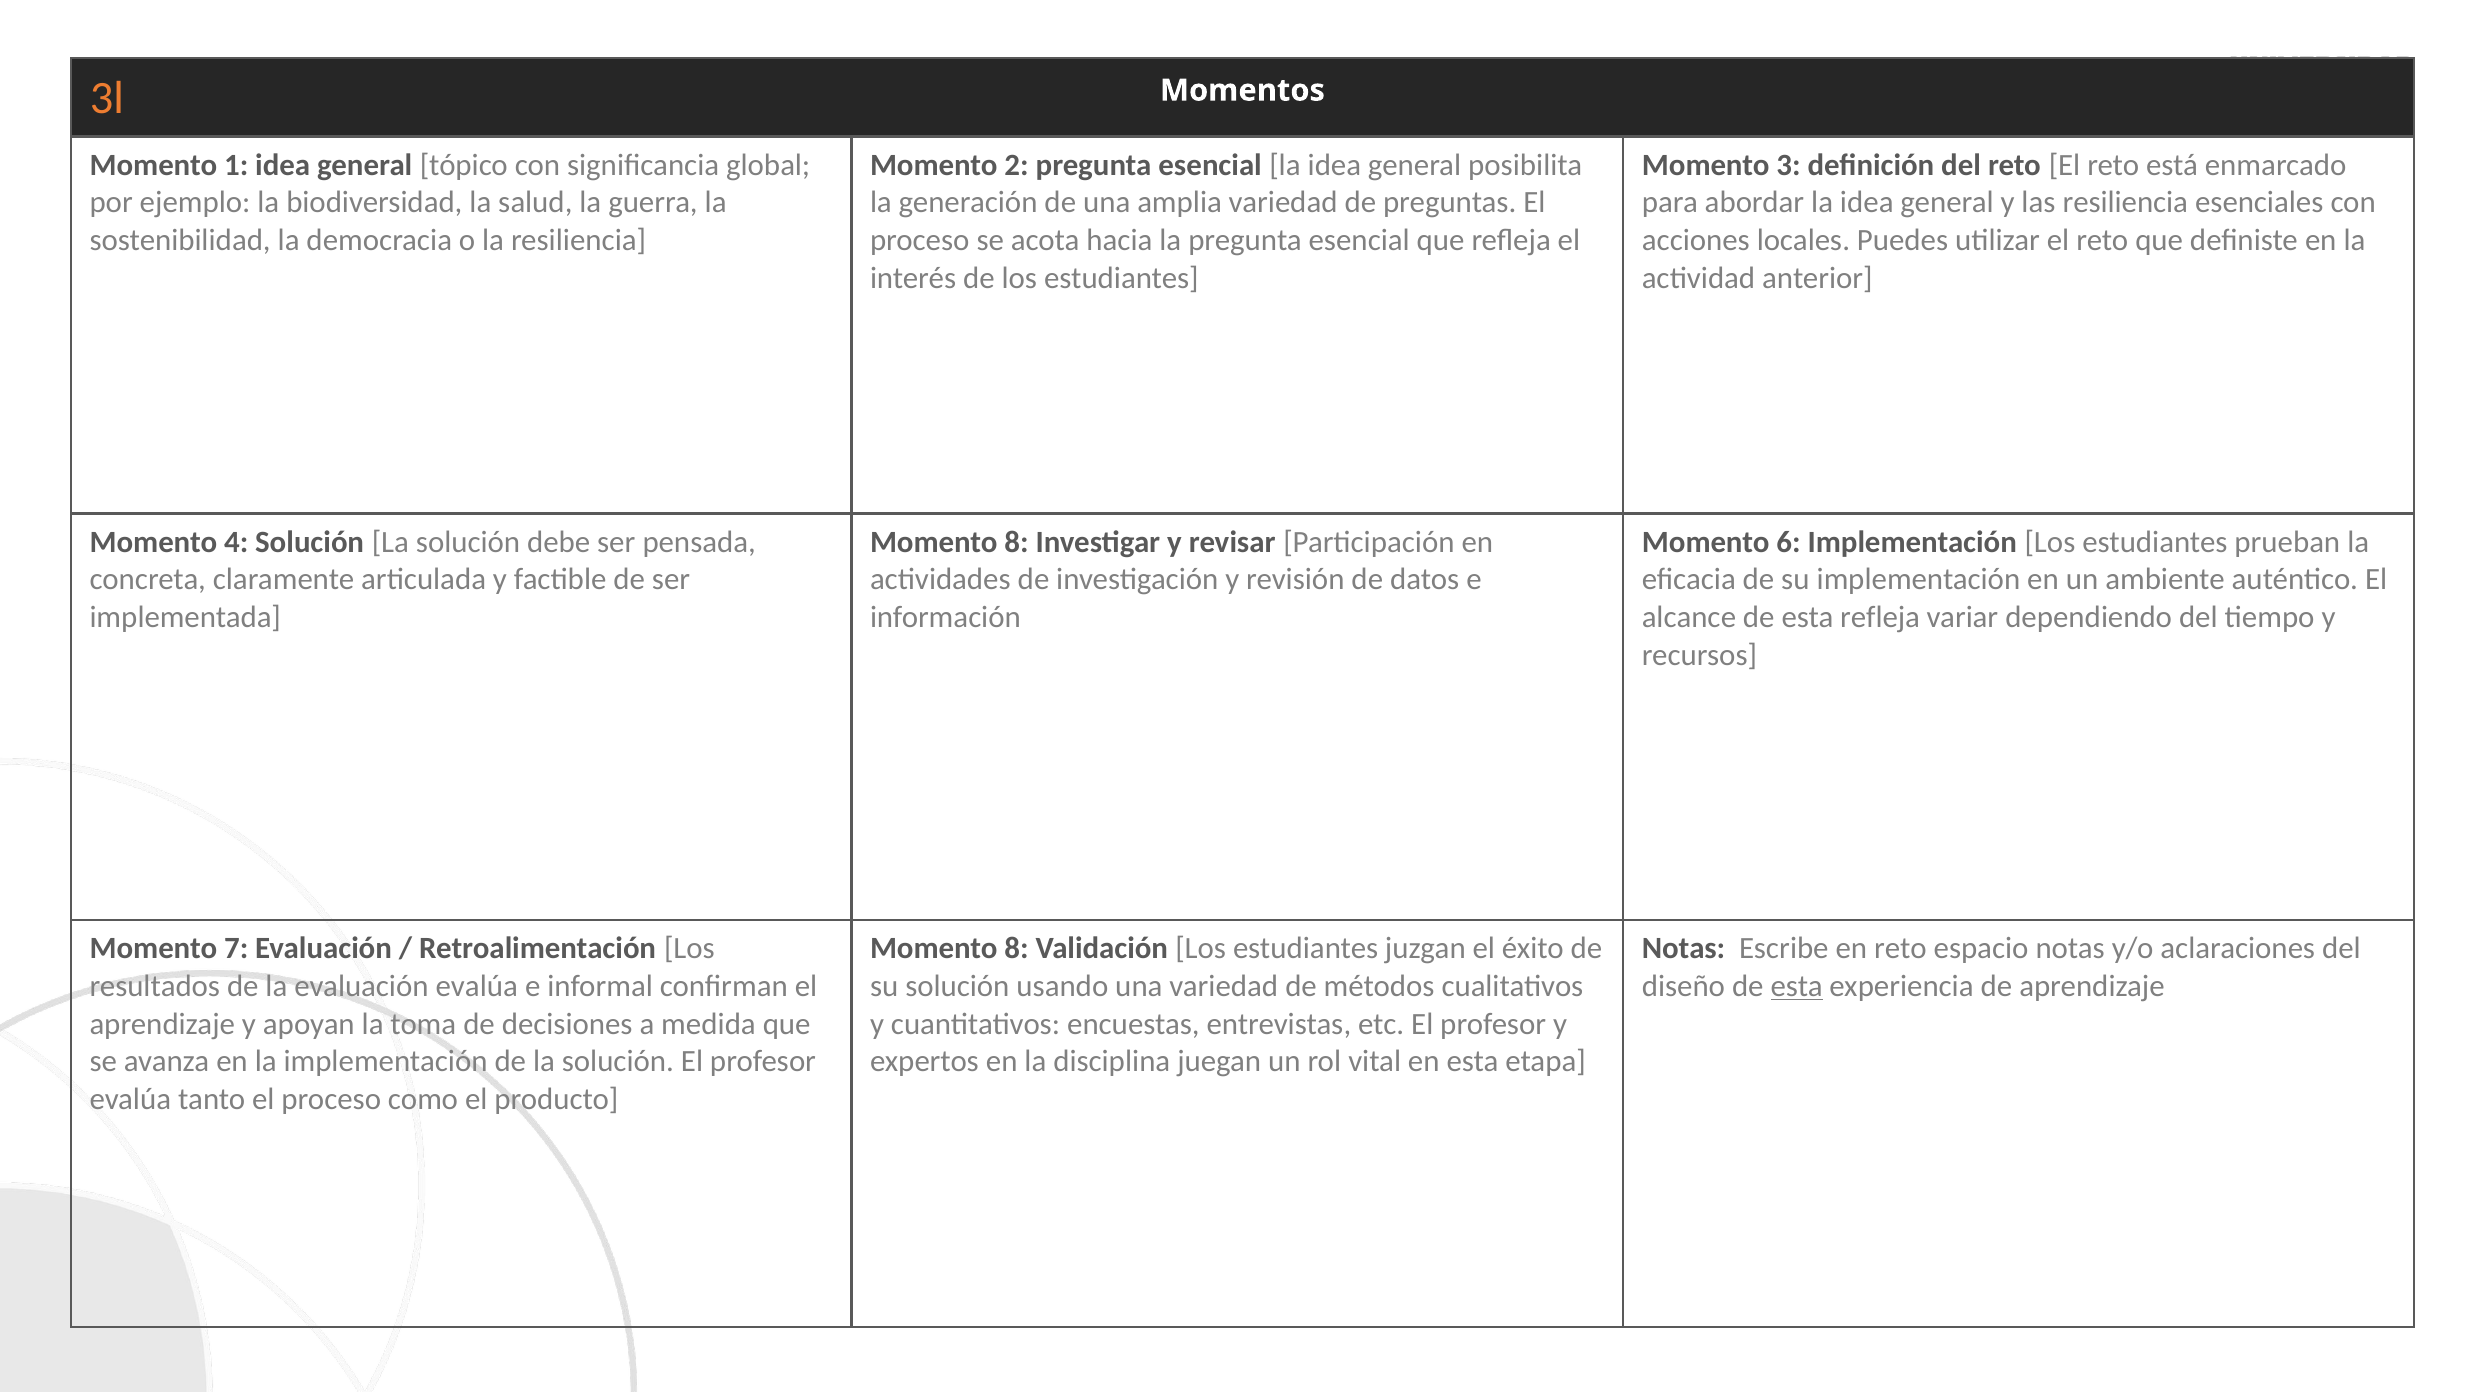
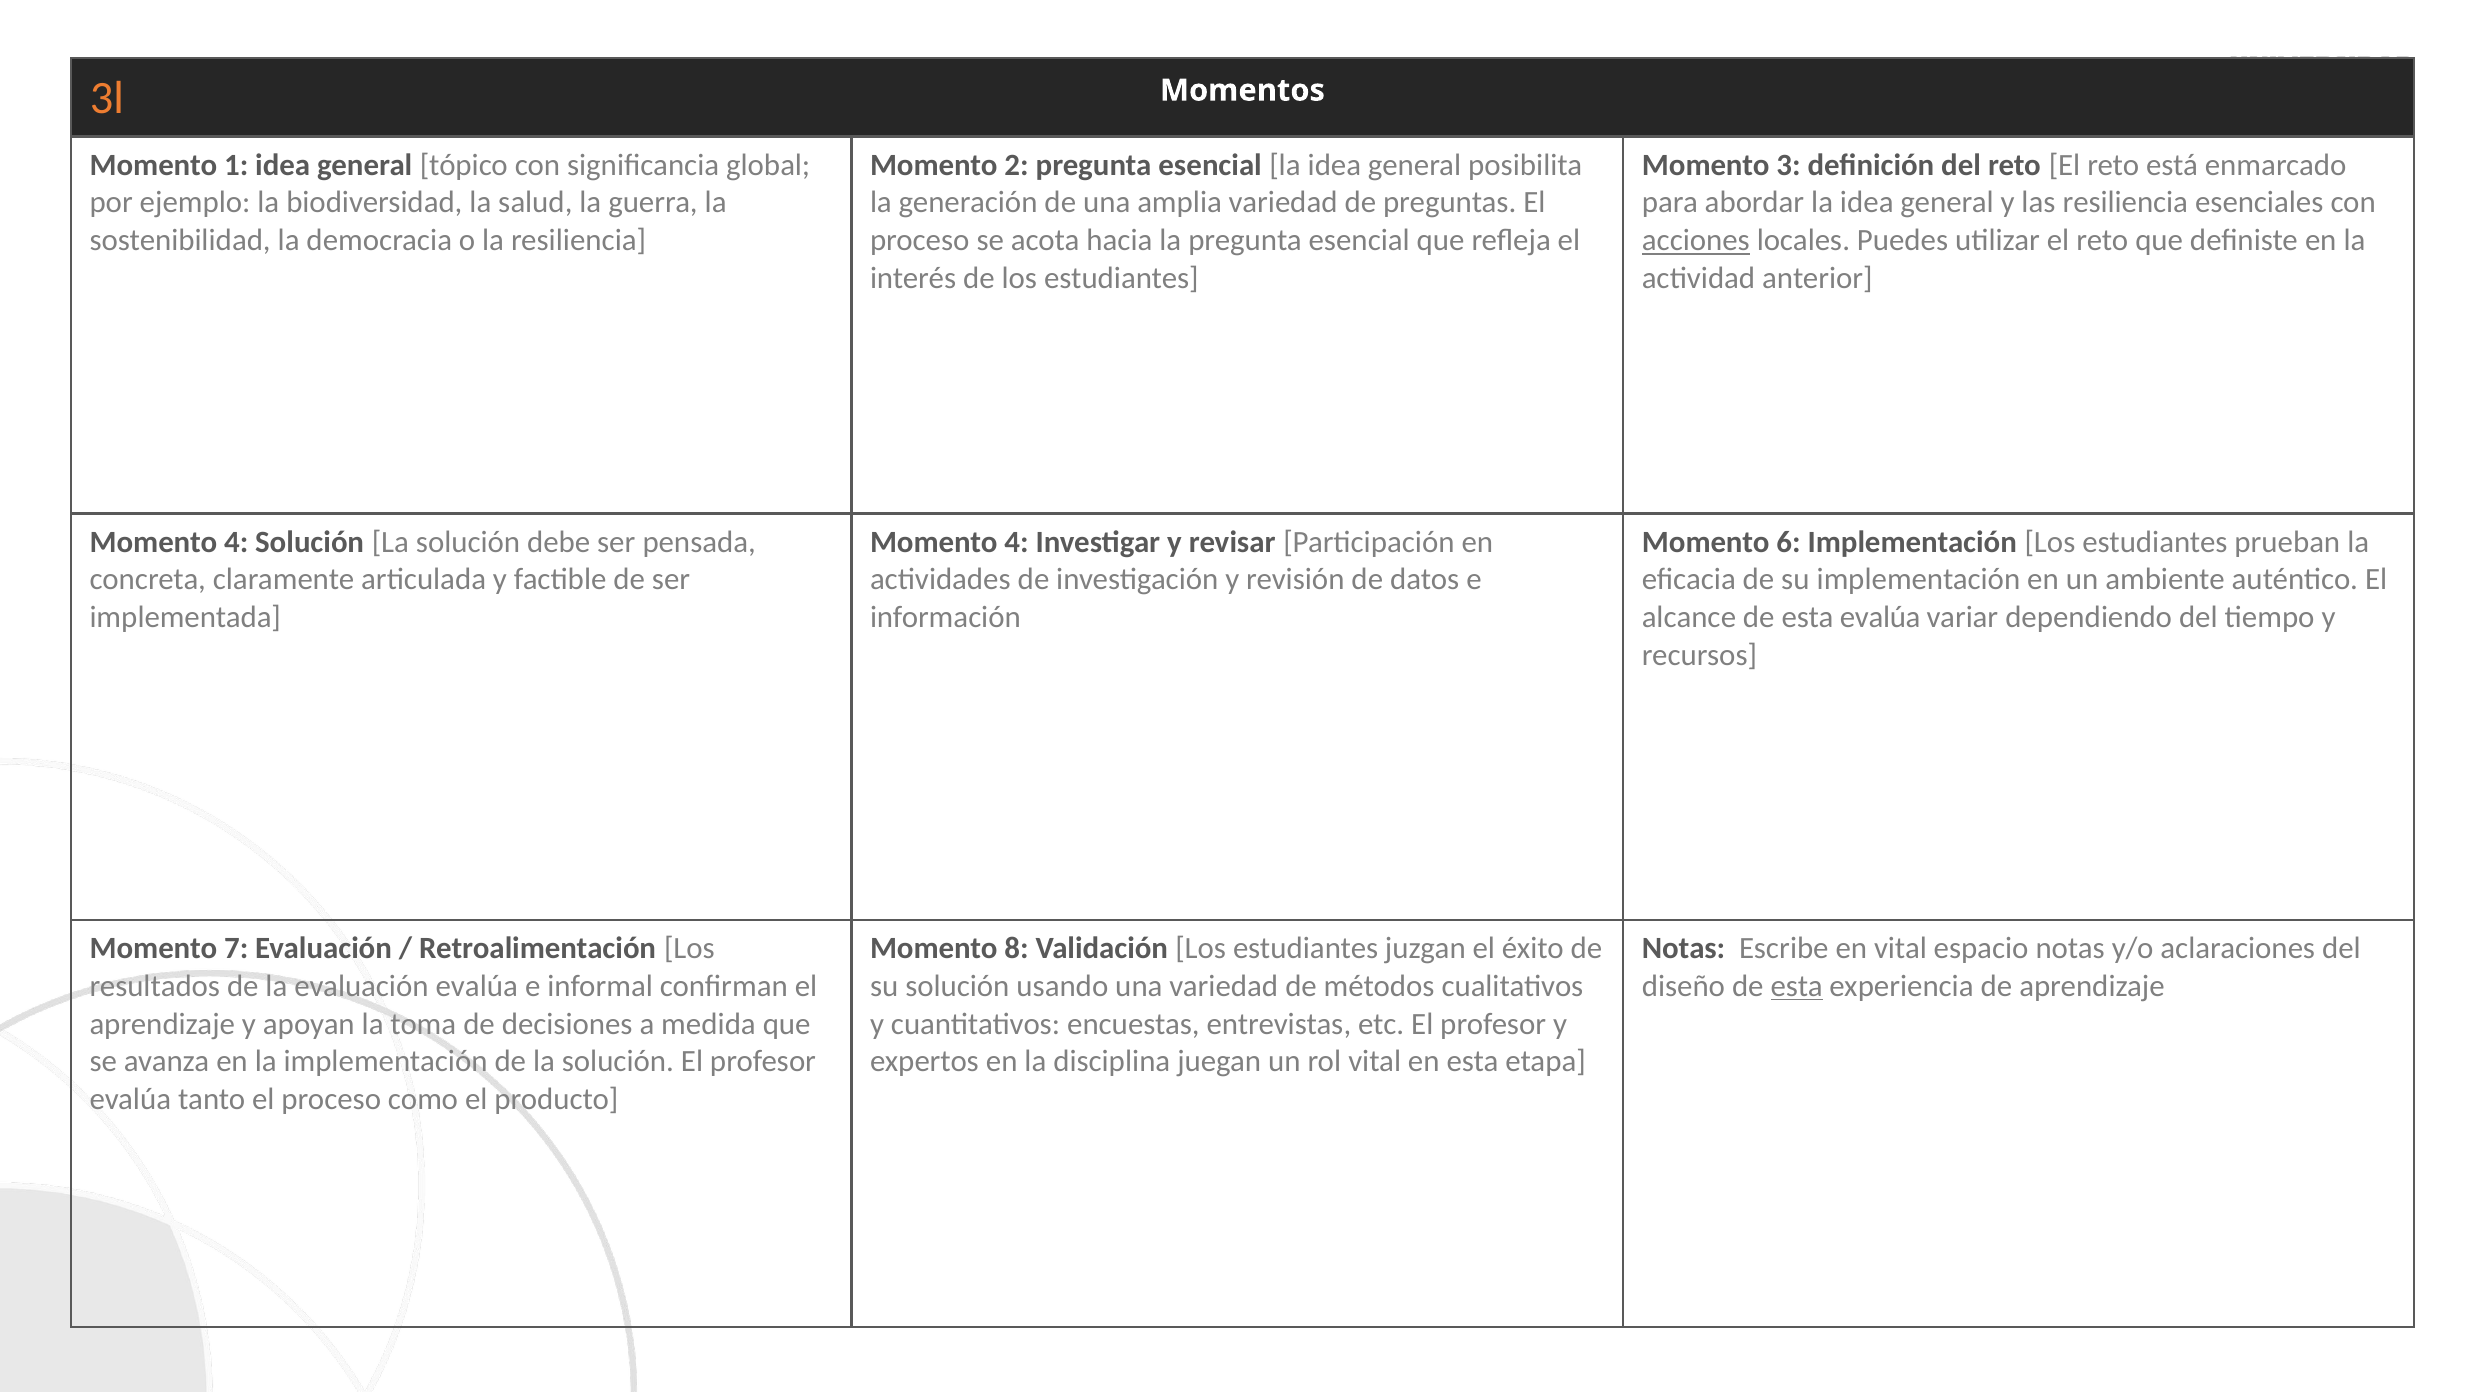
acciones underline: none -> present (1696, 240)
8: 8 -> 4 (1017, 542)
esta refleja: refleja -> evalúa (1880, 617)
en reto: reto -> vital (1900, 949)
